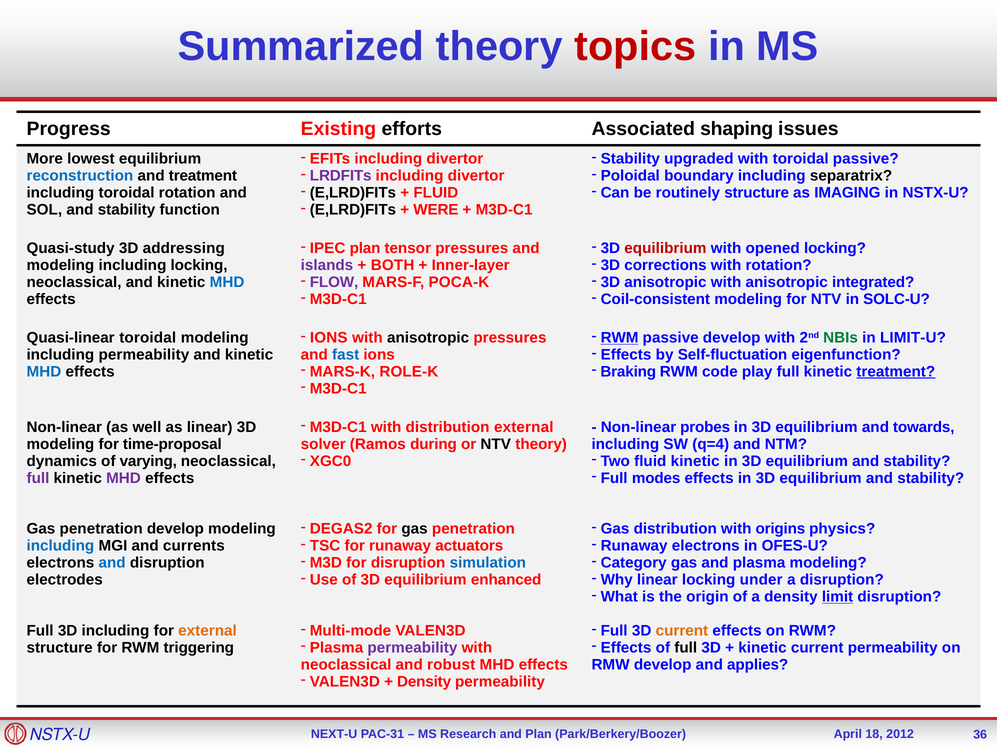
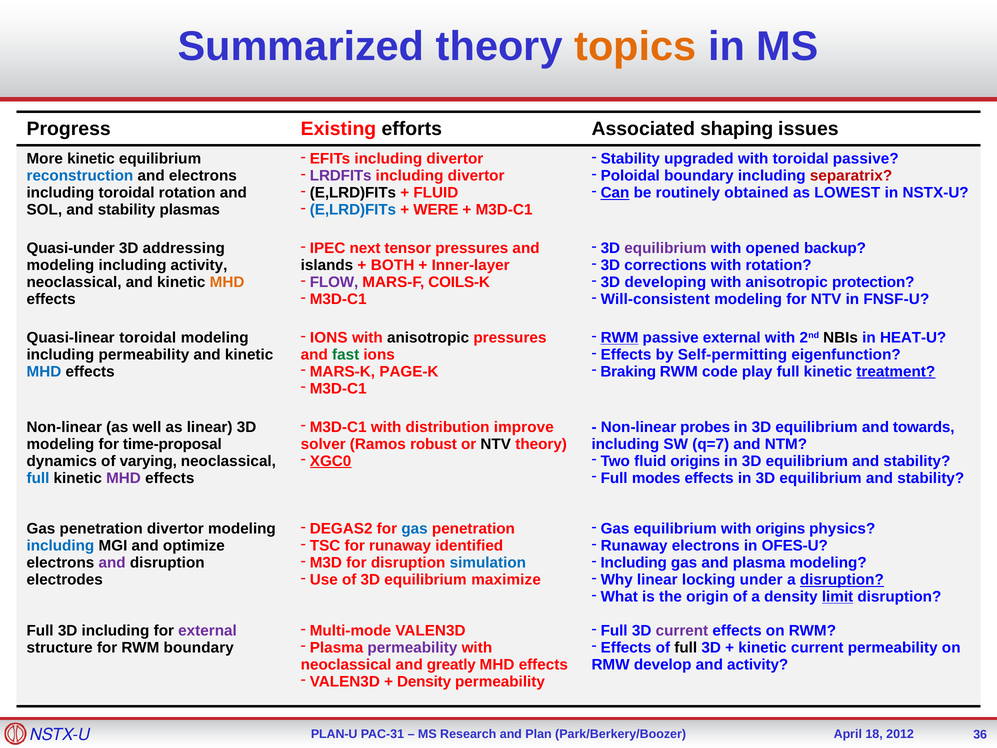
topics colour: red -> orange (635, 47)
More lowest: lowest -> kinetic (91, 159)
separatrix colour: black -> red (851, 176)
and treatment: treatment -> electrons (203, 176)
Can underline: none -> present (615, 193)
routinely structure: structure -> obtained (757, 193)
IMAGING: IMAGING -> LOWEST (847, 193)
E,LRD)FITs colour: black -> blue (353, 210)
function: function -> plasmas (190, 210)
IPEC plan: plan -> next (365, 248)
equilibrium colour: red -> purple (665, 248)
opened locking: locking -> backup (835, 248)
Quasi-study: Quasi-study -> Quasi-under (71, 248)
including locking: locking -> activity (199, 265)
islands colour: purple -> black (327, 265)
POCA-K: POCA-K -> COILS-K (459, 282)
3D anisotropic: anisotropic -> developing (665, 282)
integrated: integrated -> protection (873, 282)
MHD colour: blue -> orange (227, 282)
Coil-consistent: Coil-consistent -> Will-consistent (655, 299)
SOLC-U: SOLC-U -> FNSF-U (896, 299)
passive develop: develop -> external (732, 338)
NBIs colour: green -> black (841, 338)
LIMIT-U: LIMIT-U -> HEAT-U (913, 338)
Self-fluctuation: Self-fluctuation -> Self-permitting (732, 355)
fast colour: blue -> green (346, 355)
ROLE-K: ROLE-K -> PAGE-K (409, 371)
distribution external: external -> improve (524, 427)
during: during -> robust (433, 444)
q=4: q=4 -> q=7 (711, 444)
XGC0 underline: none -> present (331, 461)
fluid kinetic: kinetic -> origins (695, 461)
full colour: purple -> blue (38, 478)
penetration develop: develop -> divertor (175, 529)
gas colour: black -> blue (415, 529)
Gas distribution: distribution -> equilibrium (675, 529)
actuators: actuators -> identified (469, 546)
currents: currents -> optimize (194, 546)
and colour: blue -> purple (112, 563)
Category: Category -> Including (634, 563)
enhanced: enhanced -> maximize (506, 580)
disruption underline: none -> present (842, 580)
current colour: orange -> purple (682, 630)
external colour: orange -> purple (207, 630)
RWM triggering: triggering -> boundary (199, 647)
robust: robust -> greatly (451, 664)
and applies: applies -> activity (758, 664)
NEXT-U: NEXT-U -> PLAN-U (334, 734)
